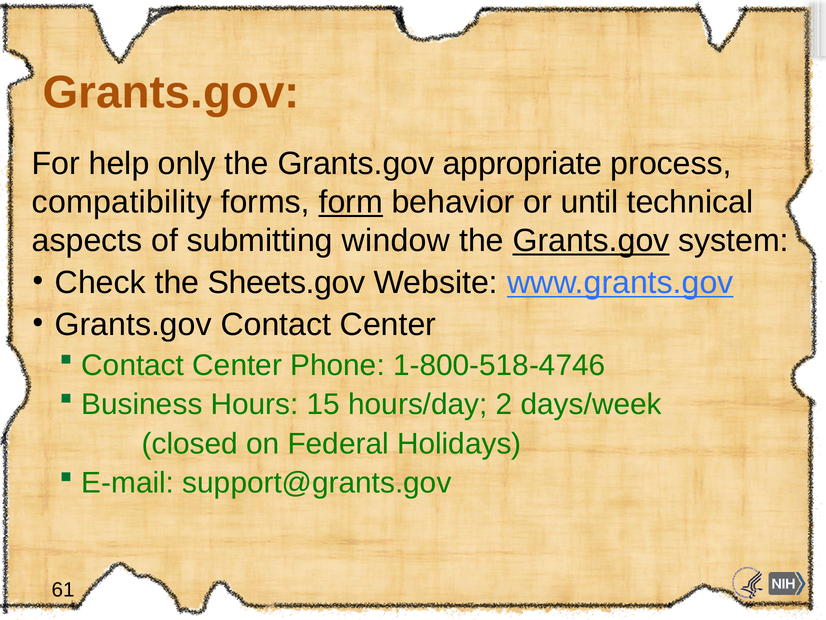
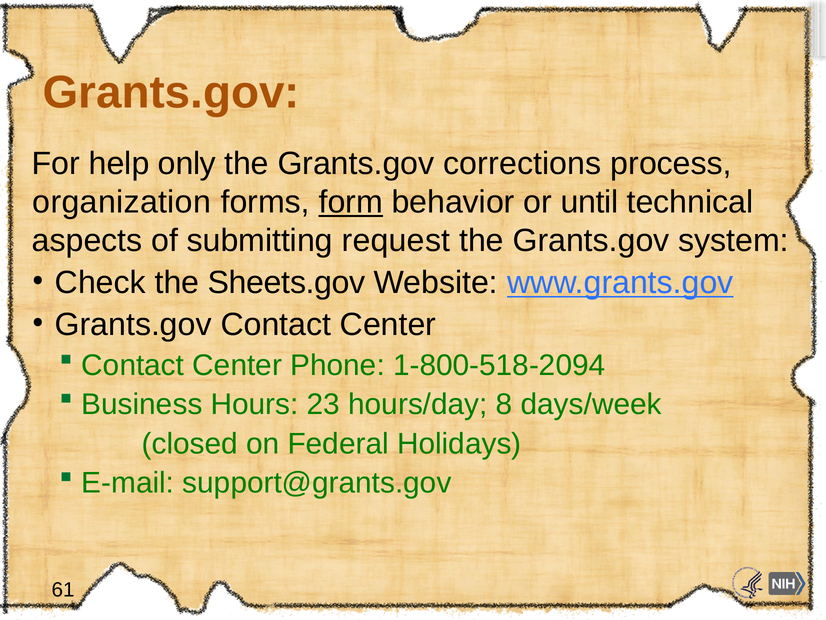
appropriate: appropriate -> corrections (522, 163)
compatibility: compatibility -> organization (122, 202)
window: window -> request (396, 240)
Grants.gov underline: present -> none (591, 240)
1-800-518-4746: 1-800-518-4746 -> 1-800-518-2094 (499, 365)
15: 15 -> 23 (323, 404)
2: 2 -> 8 (504, 404)
